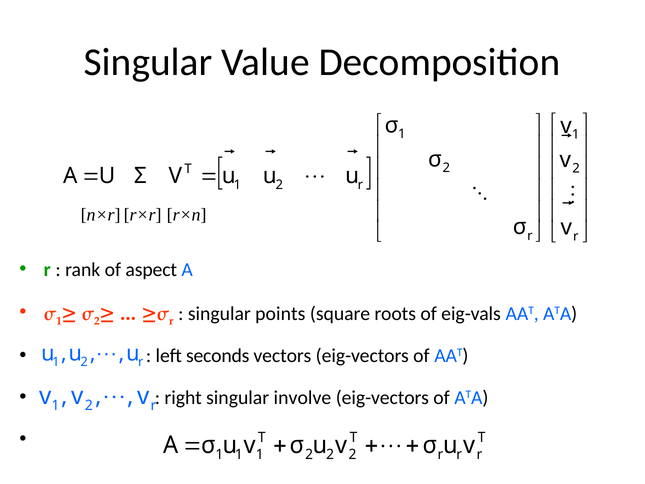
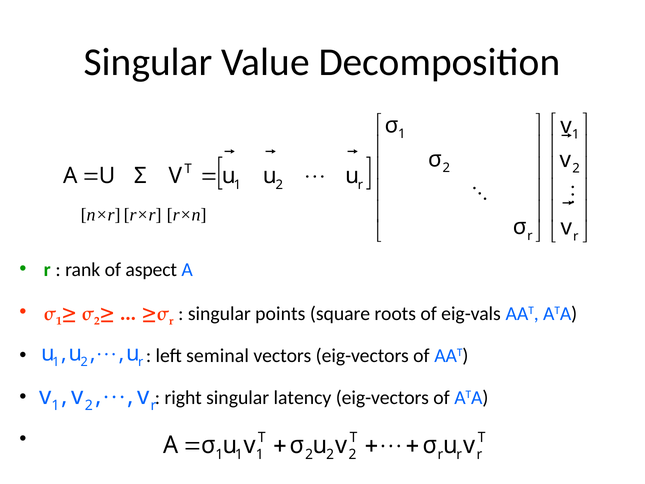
seconds: seconds -> seminal (218, 356)
involve: involve -> latency (302, 397)
